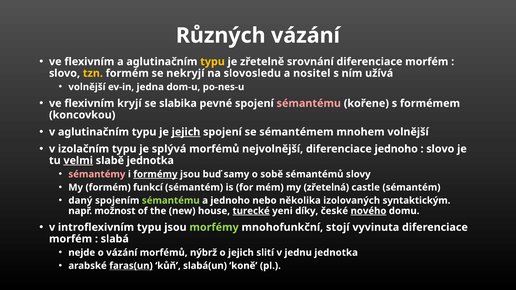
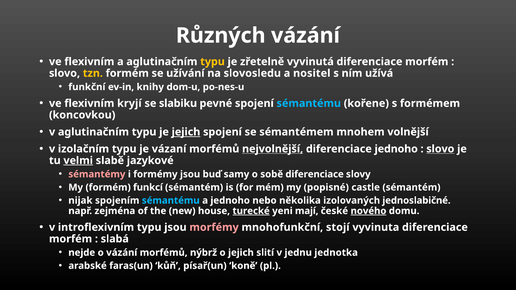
srovnání: srovnání -> vyvinutá (310, 62)
nekryjí: nekryjí -> užívání (185, 73)
volnější: volnější -> funkční (87, 87)
jedna: jedna -> knihy (150, 87)
slabika: slabika -> slabiku (178, 103)
sémantému colour: pink -> light blue (309, 103)
splývá: splývá -> vázaní (169, 149)
nejvolnější underline: none -> present (273, 149)
slovo underline: none -> present (440, 149)
slabě jednotka: jednotka -> jazykové (150, 161)
formémy underline: present -> none (155, 174)
sobě sémantémů: sémantémů -> diferenciace (315, 174)
zřetelná: zřetelná -> popisné (326, 187)
daný: daný -> nijak (80, 201)
sémantému colour: light green -> light blue (171, 201)
syntaktickým: syntaktickým -> jednoslabičné (416, 201)
možnost: možnost -> zejména (115, 211)
díky: díky -> mají (307, 211)
morfémy colour: light green -> pink (214, 227)
faras(un underline: present -> none (131, 266)
slabá(un: slabá(un -> písař(un (205, 266)
